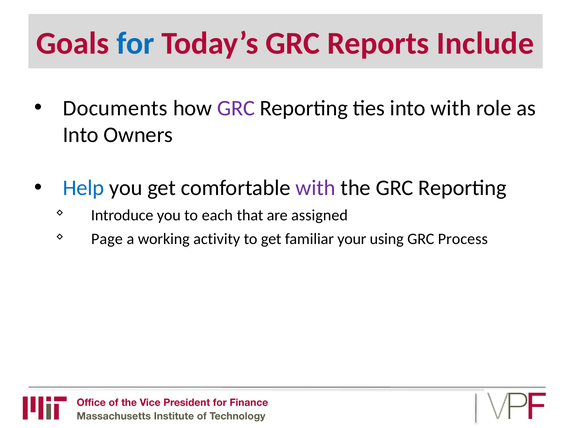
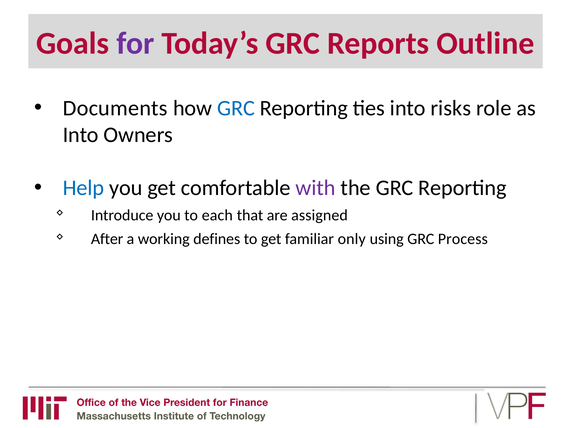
for colour: blue -> purple (135, 43)
Include: Include -> Outline (485, 43)
GRC colour: purple -> blue (236, 108)
into with: with -> risks (451, 108)
Page: Page -> After (107, 239)
activity: activity -> defines (217, 239)
your: your -> only (352, 239)
